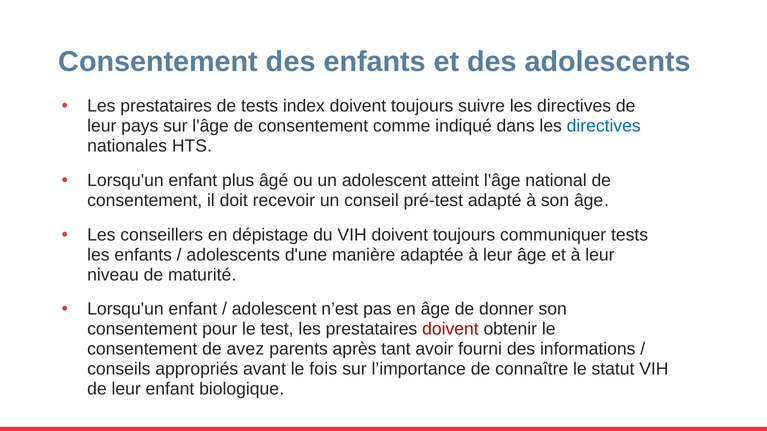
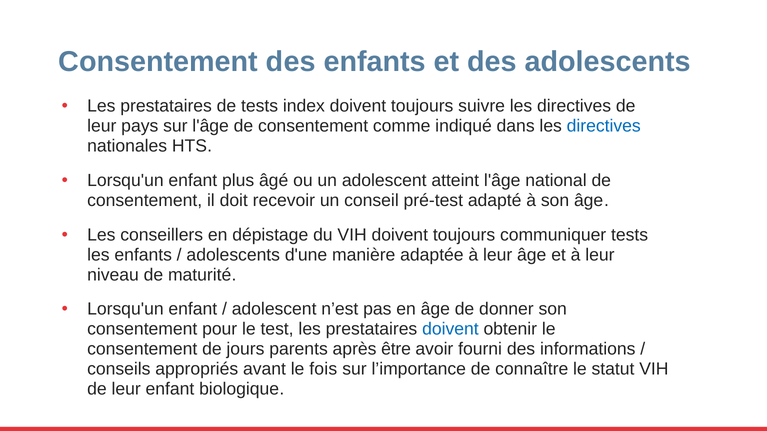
doivent colour: red -> blue (450, 329)
avez: avez -> jours (245, 349)
tant: tant -> être (396, 349)
